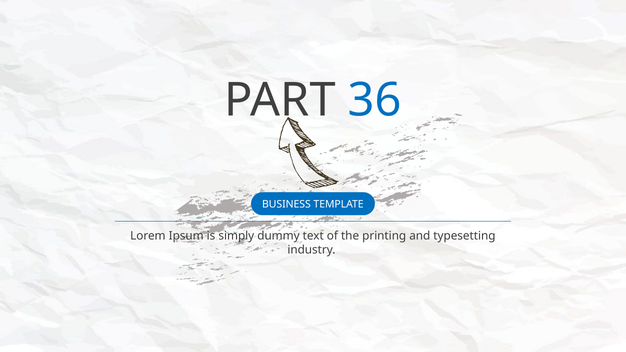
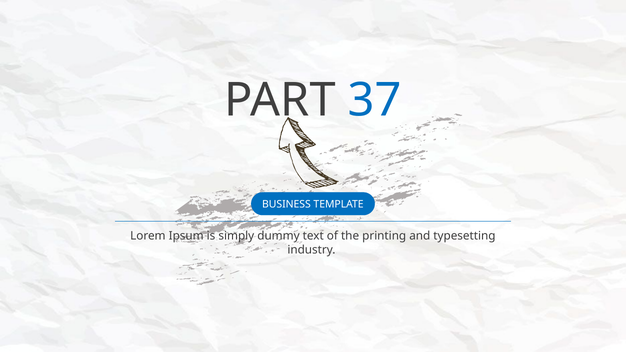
36: 36 -> 37 (375, 100)
